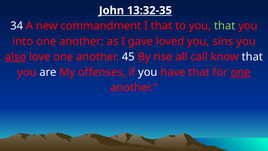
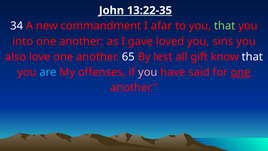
13:32-35: 13:32-35 -> 13:22-35 (149, 10)
I that: that -> afar (162, 26)
also underline: present -> none (16, 57)
45: 45 -> 65 (128, 57)
rise: rise -> lest (163, 57)
call: call -> gift (199, 57)
are colour: white -> light blue (48, 72)
you colour: white -> pink (148, 72)
have that: that -> said (199, 72)
